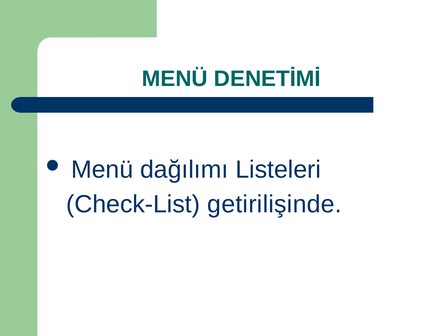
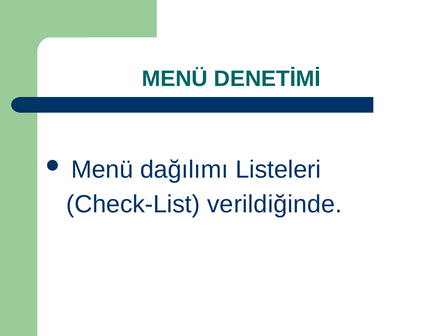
getirilişinde: getirilişinde -> verildiğinde (275, 204)
